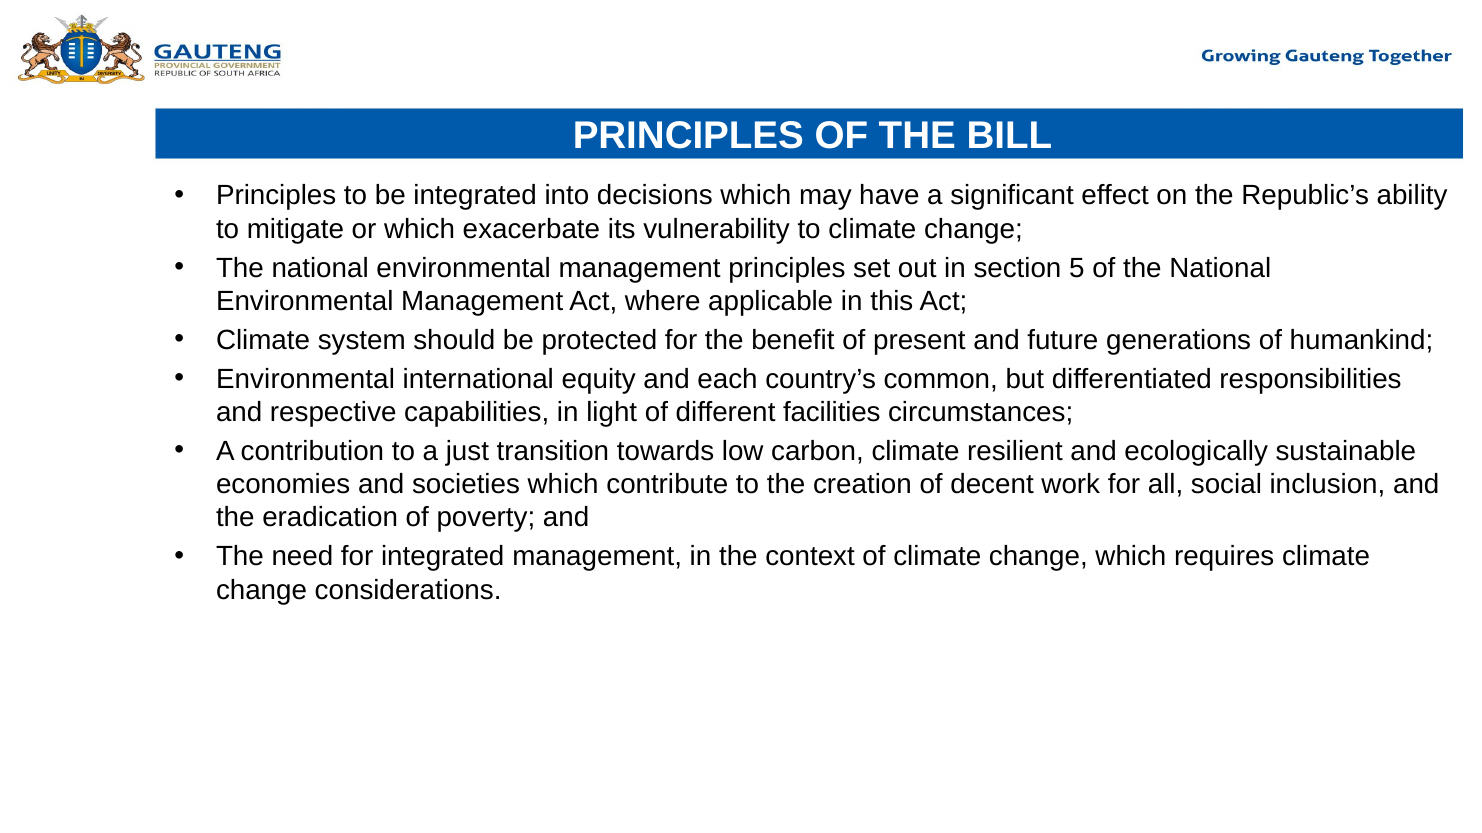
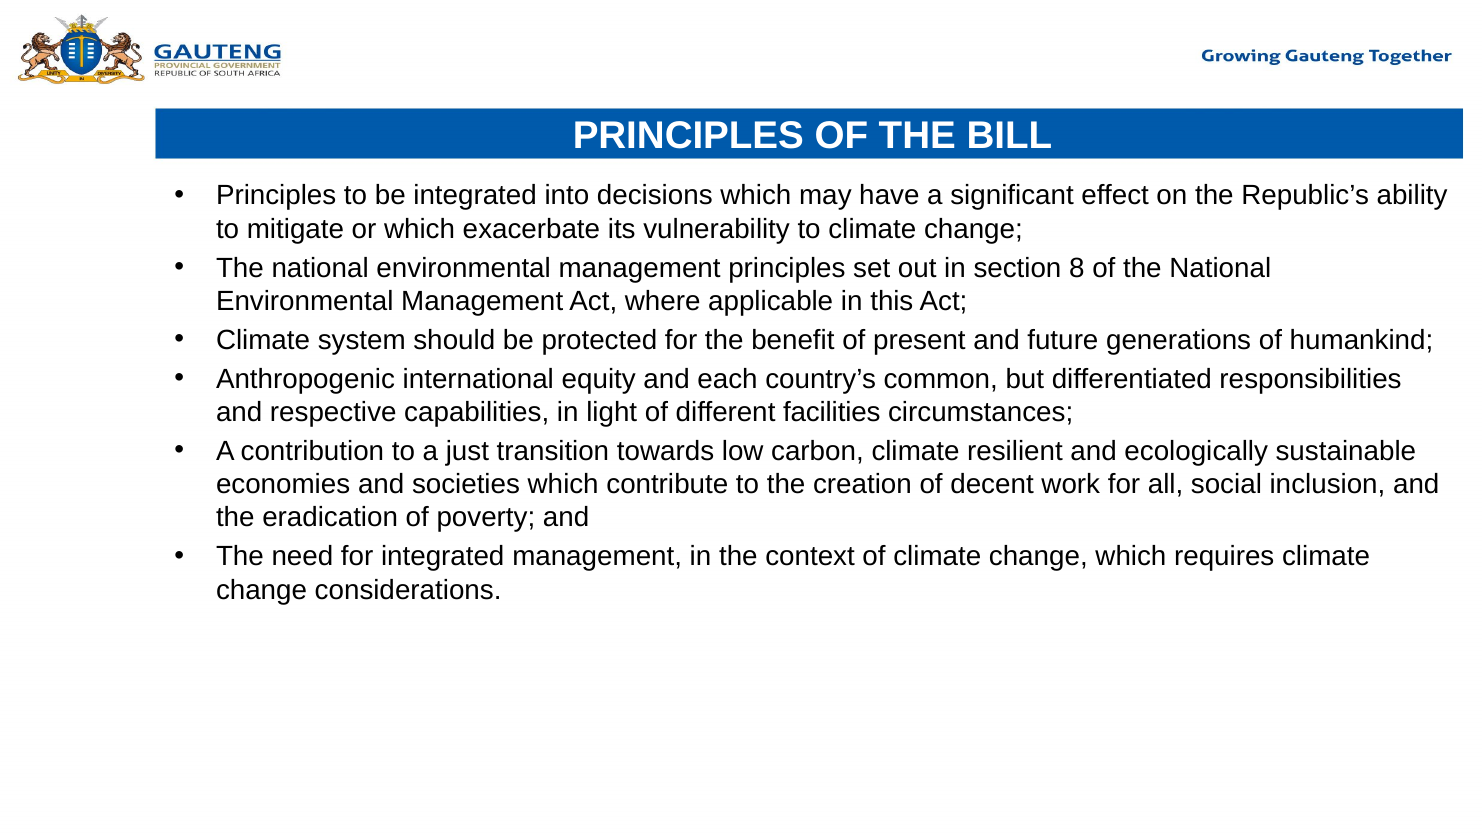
5: 5 -> 8 (1077, 268)
Environmental: Environmental -> Anthropogenic (306, 379)
